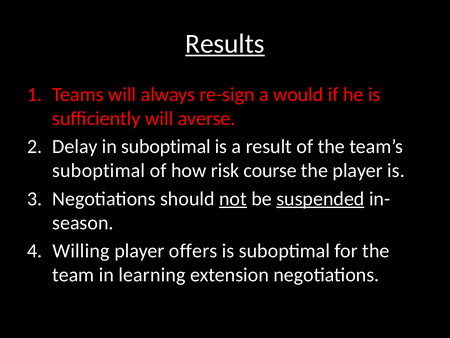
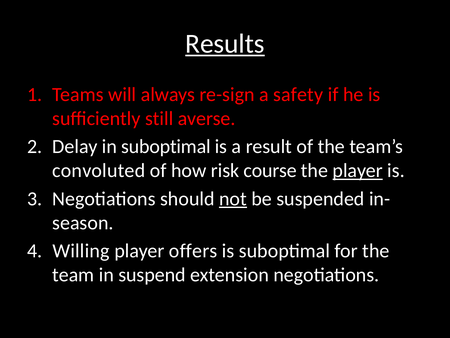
would: would -> safety (298, 94)
sufficiently will: will -> still (159, 118)
suboptimal: suboptimal -> convoluted (99, 170)
player underline: none -> present (358, 170)
suspended underline: present -> none (320, 198)
learning: learning -> suspend (152, 274)
